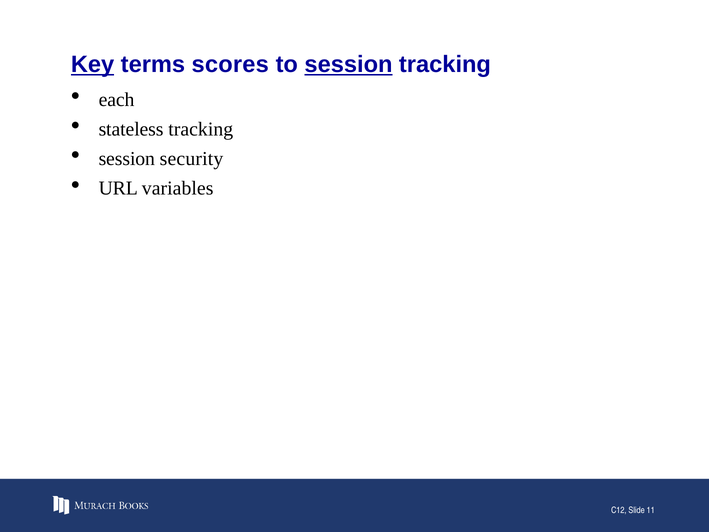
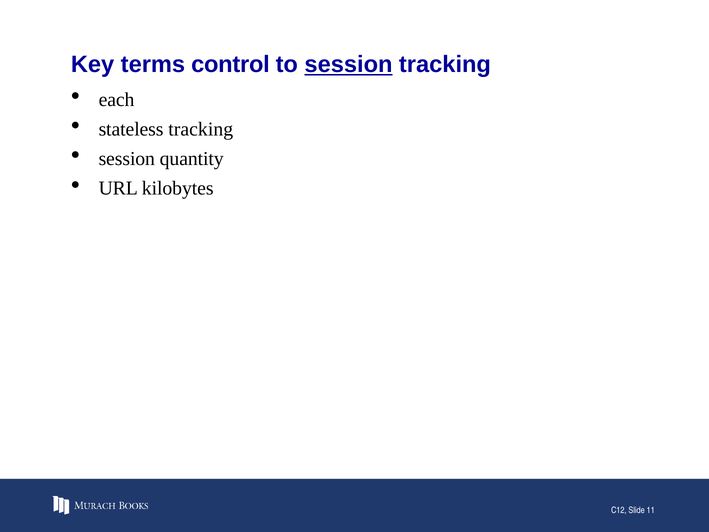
Key underline: present -> none (93, 64)
scores: scores -> control (230, 64)
security: security -> quantity (192, 159)
variables: variables -> kilobytes (178, 188)
